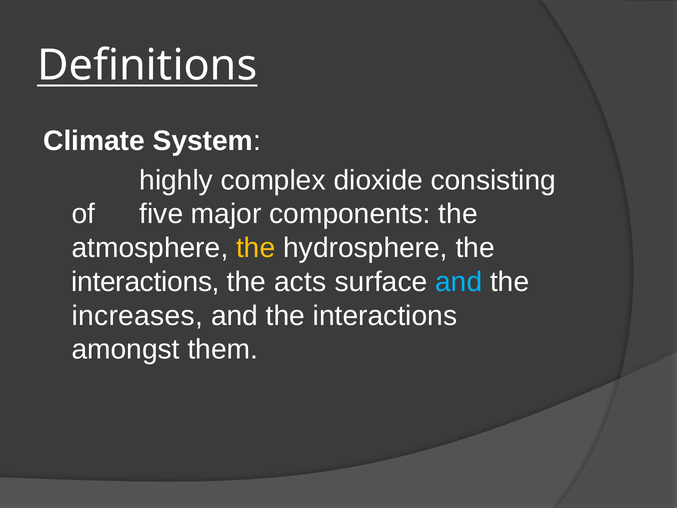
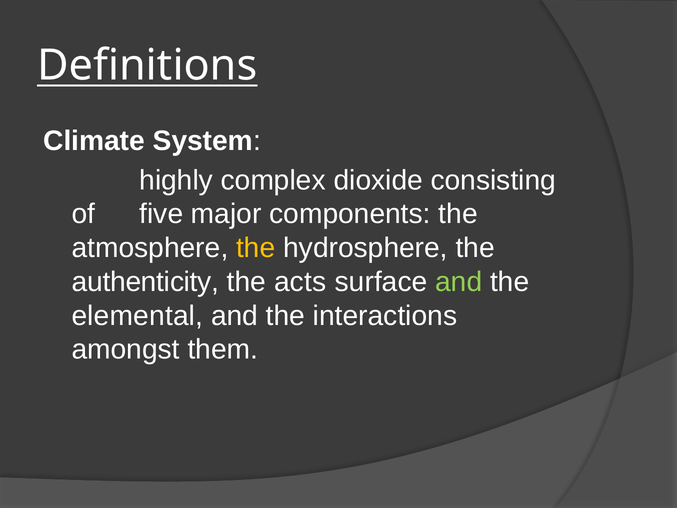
interactions: interactions -> authenticity (145, 282)
and colour: light blue -> light green (459, 282)
increases: increases -> elemental (137, 316)
